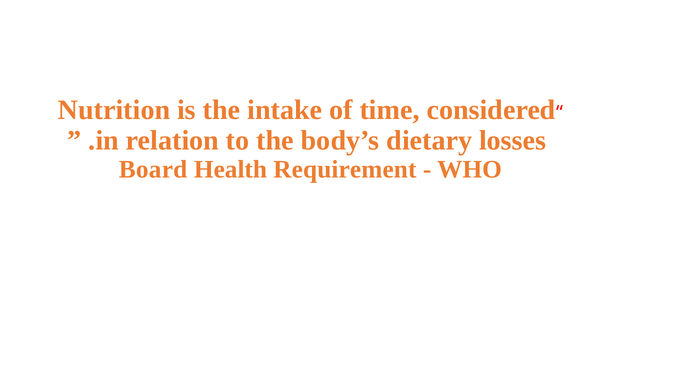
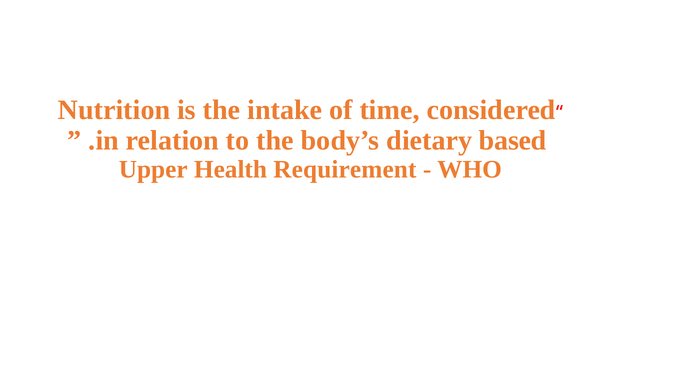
losses: losses -> based (513, 141)
Board: Board -> Upper (153, 170)
